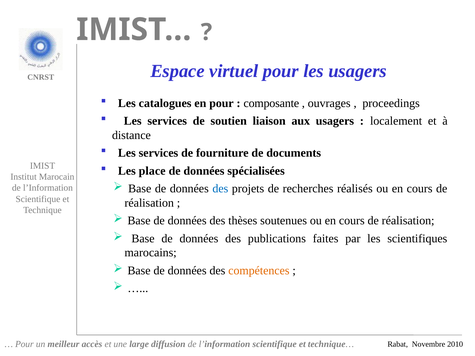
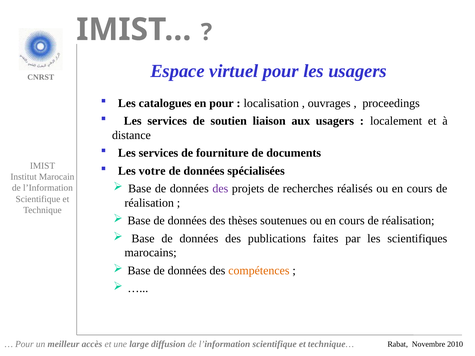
composante: composante -> localisation (271, 103)
place: place -> votre (152, 171)
des colour: blue -> purple (220, 189)
